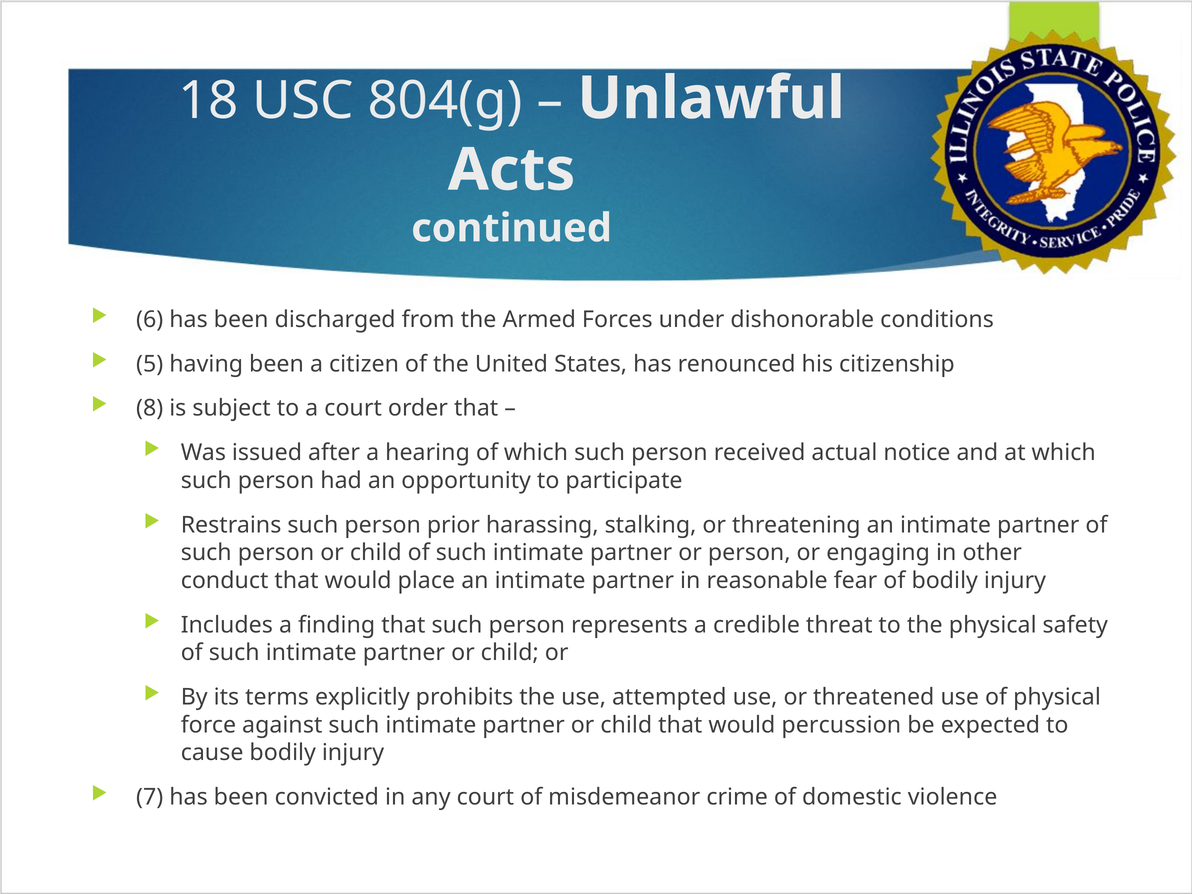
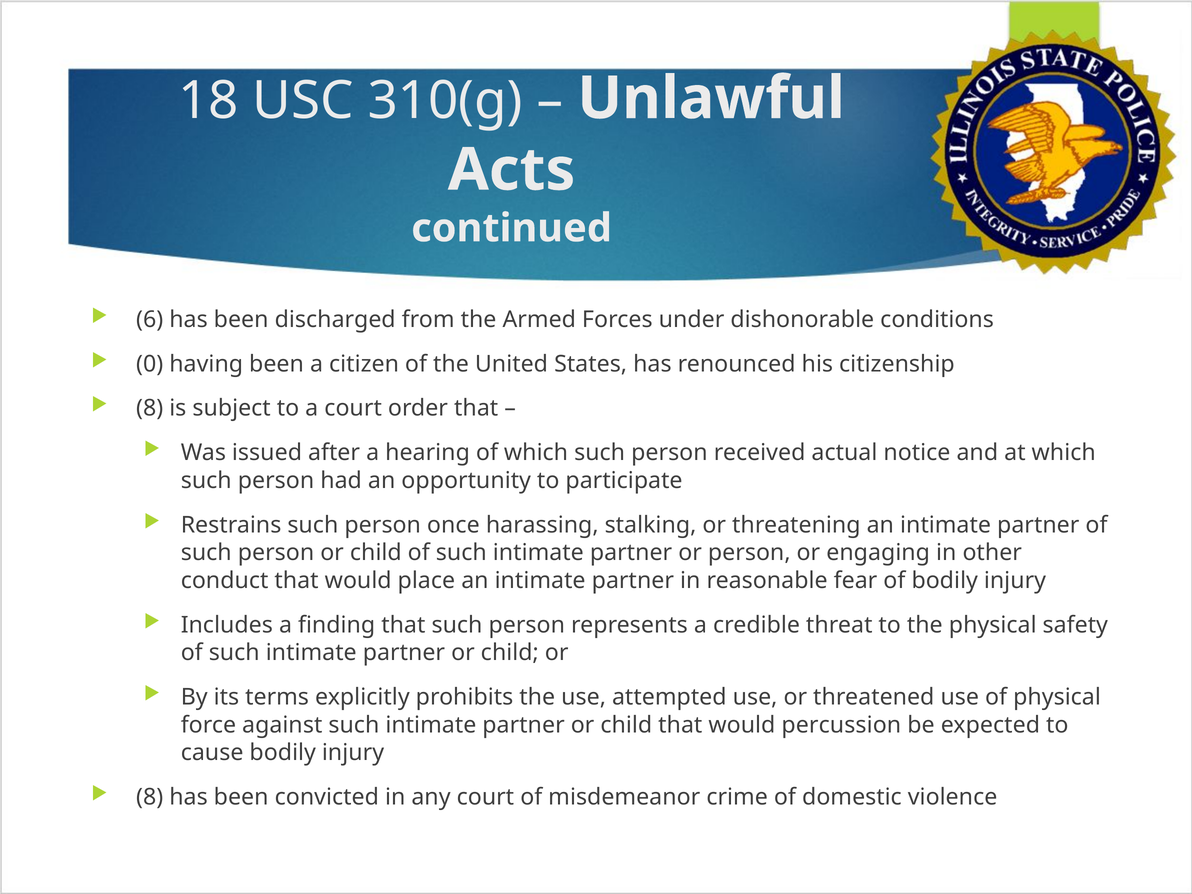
804(g: 804(g -> 310(g (445, 101)
5: 5 -> 0 (150, 364)
prior: prior -> once (453, 525)
7: 7 -> 8 (150, 797)
